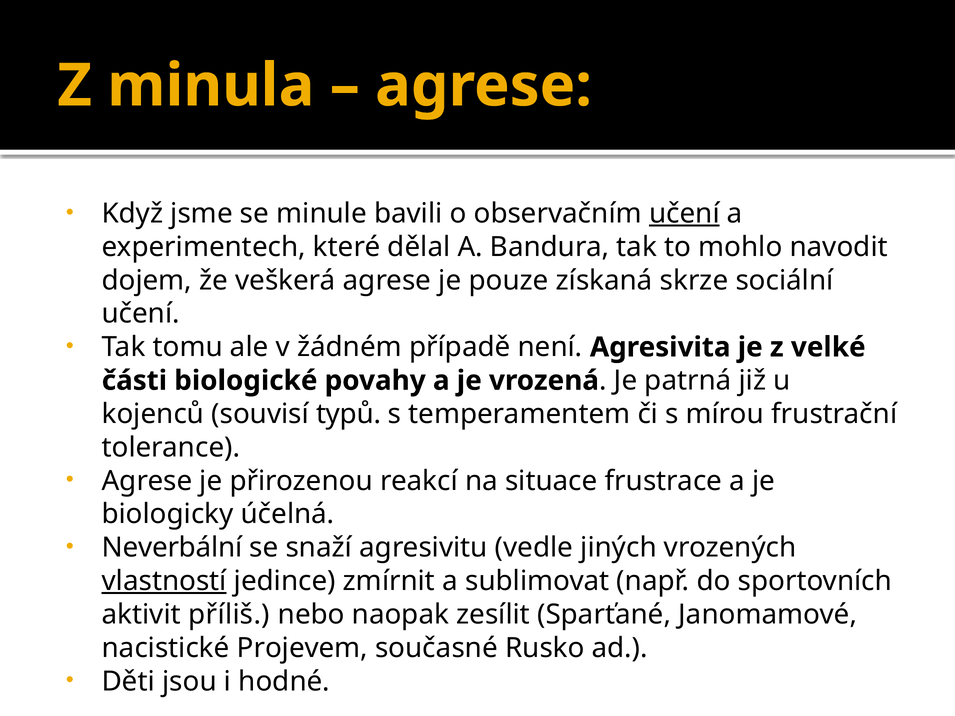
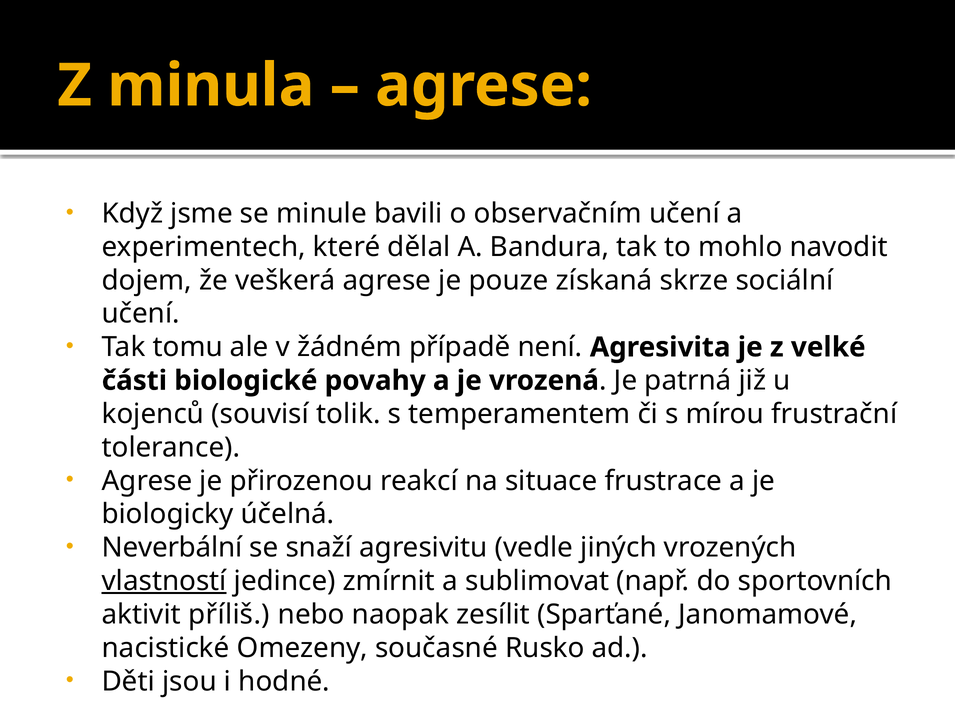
učení underline: present -> none (684, 214)
typů: typů -> tolik (348, 414)
Projevem: Projevem -> Omezeny (302, 648)
